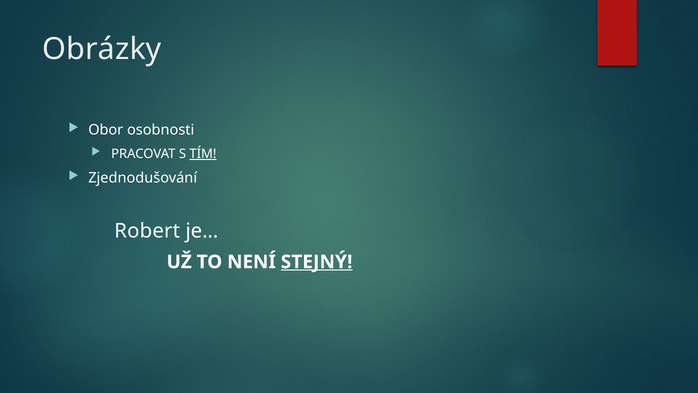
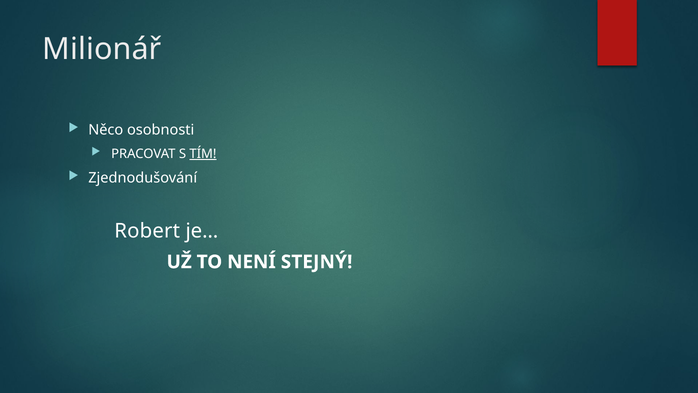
Obrázky: Obrázky -> Milionář (102, 49)
Obor: Obor -> Něco (106, 130)
STEJNÝ underline: present -> none (317, 262)
